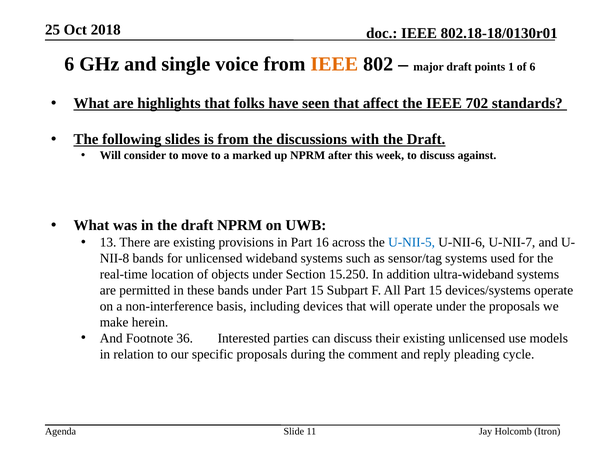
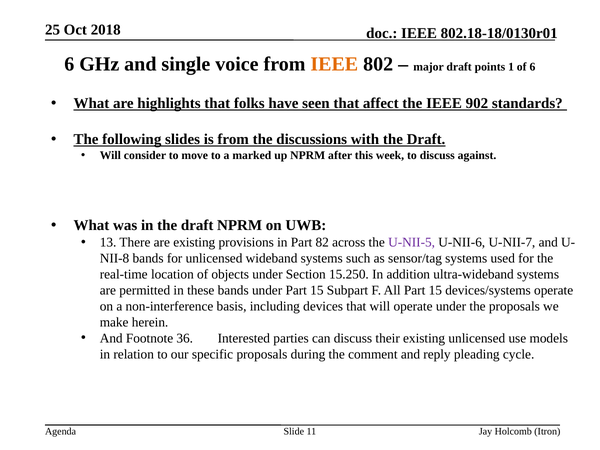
702: 702 -> 902 (477, 104)
16: 16 -> 82 (322, 242)
U-NII-5 colour: blue -> purple (412, 242)
